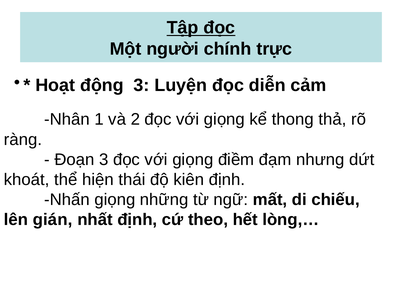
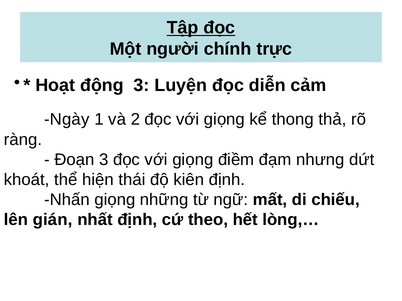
Nhân: Nhân -> Ngày (67, 120)
